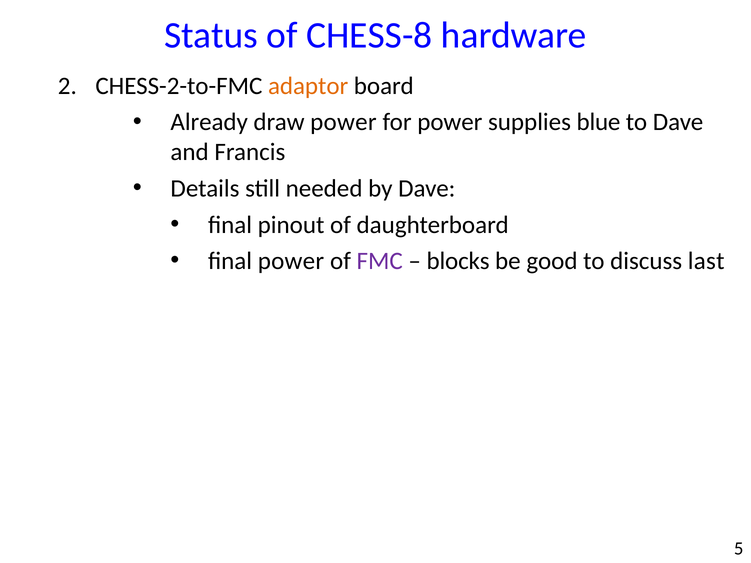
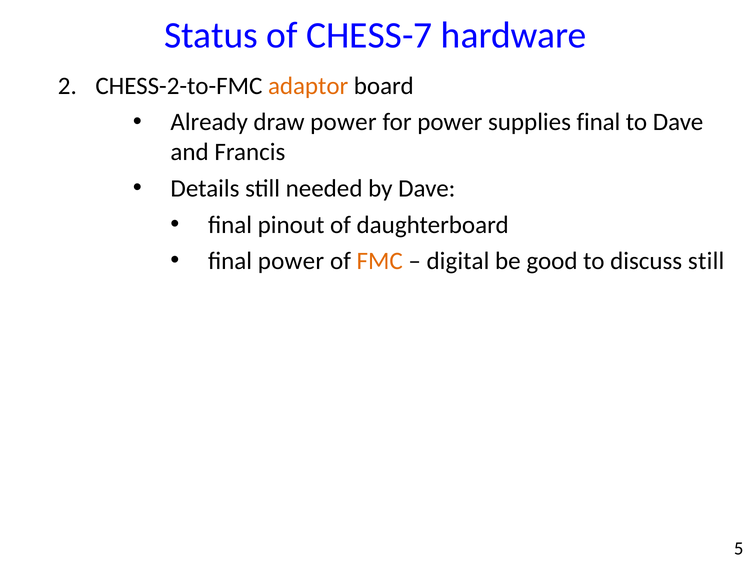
CHESS-8: CHESS-8 -> CHESS-7 (369, 35)
supplies blue: blue -> final (598, 122)
FMC colour: purple -> orange (380, 261)
blocks: blocks -> digital (458, 261)
discuss last: last -> still (706, 261)
